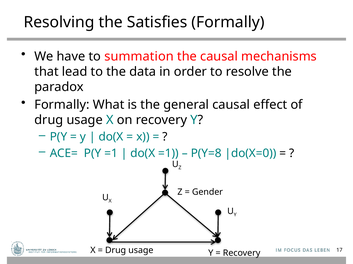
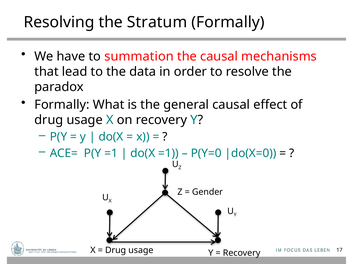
Satisfies: Satisfies -> Stratum (157, 22)
P(Y=8: P(Y=8 -> P(Y=0 (206, 154)
